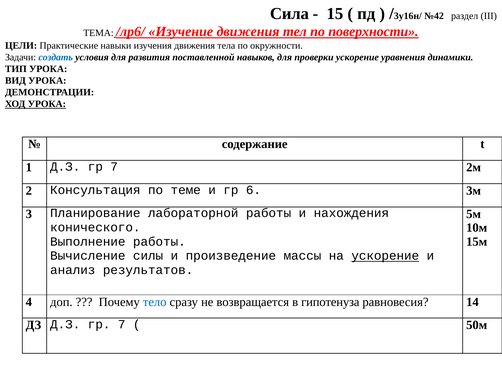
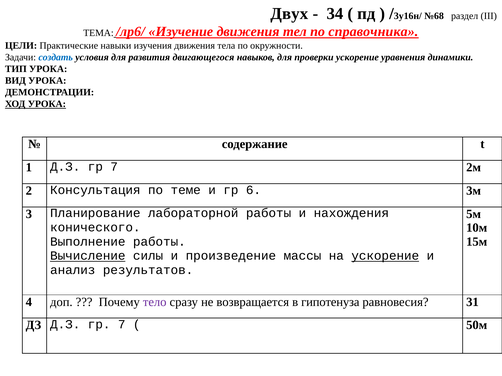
Сила: Сила -> Двух (289, 14)
15: 15 -> 34 (335, 14)
№42: №42 -> №68 (434, 16)
поверхности: поверхности -> справочника (373, 32)
поставленной: поставленной -> двигающегося (203, 57)
Вычисление underline: none -> present (88, 256)
тело colour: blue -> purple (155, 302)
14: 14 -> 31 (472, 302)
